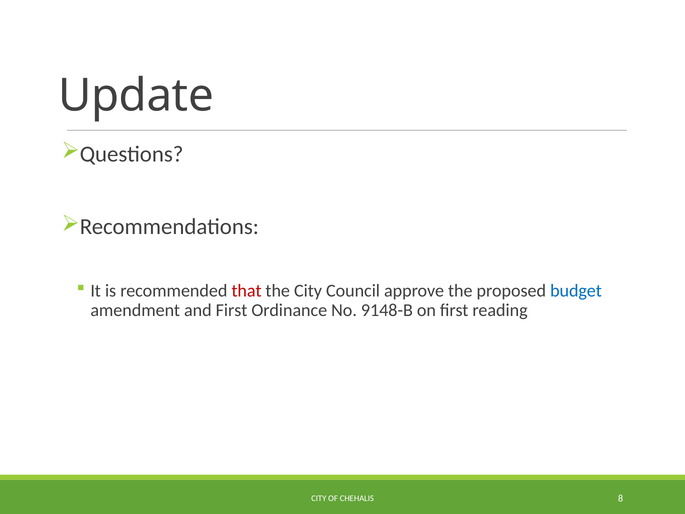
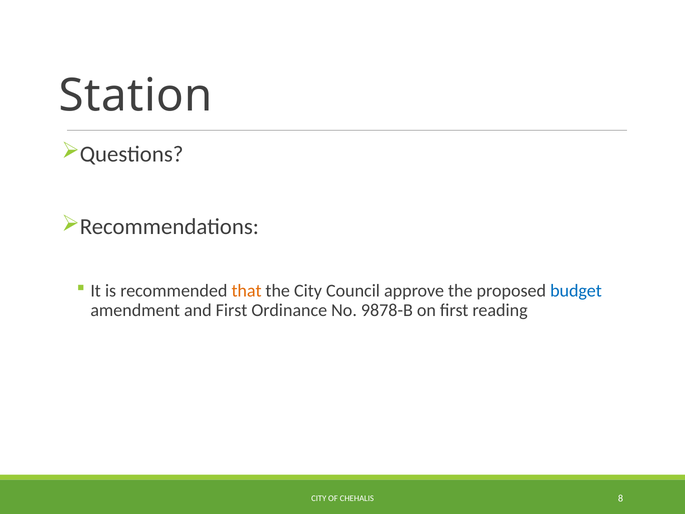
Update: Update -> Station (136, 95)
that colour: red -> orange (247, 291)
9148-B: 9148-B -> 9878-B (387, 310)
